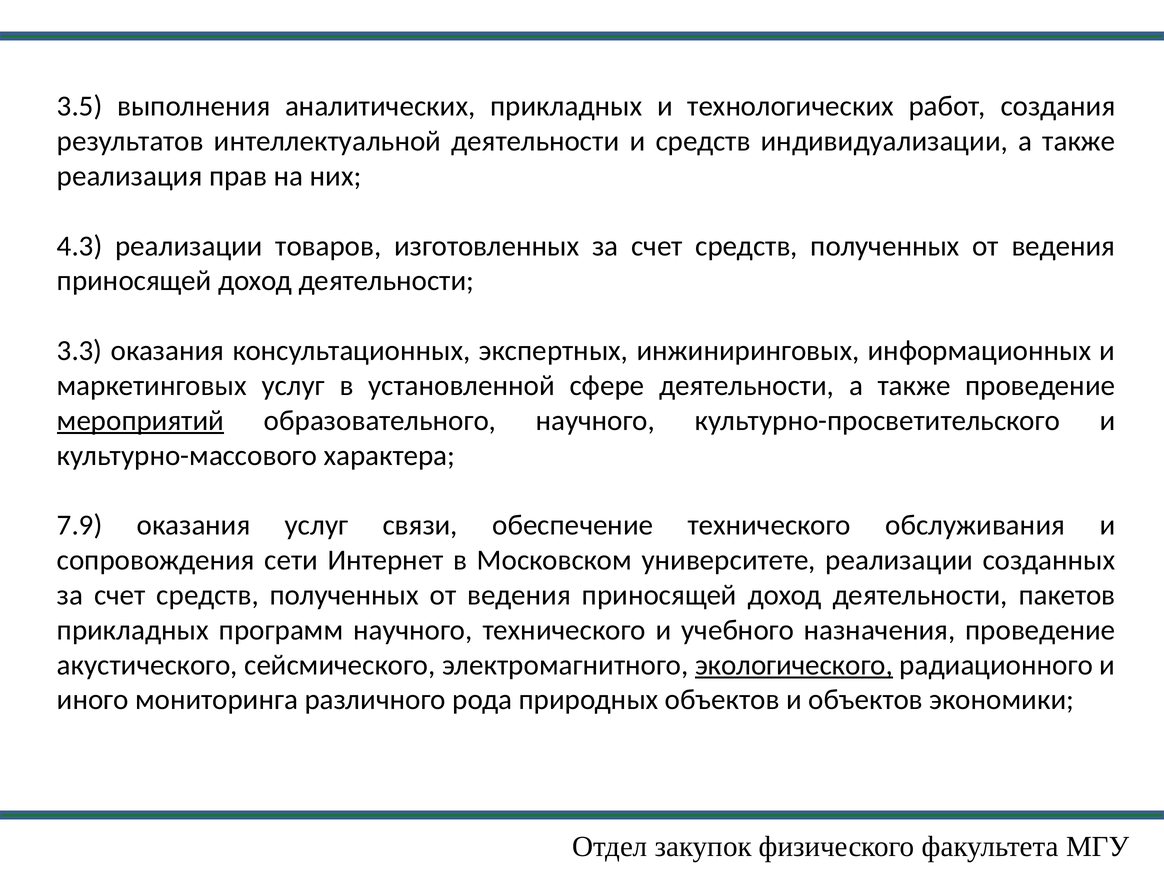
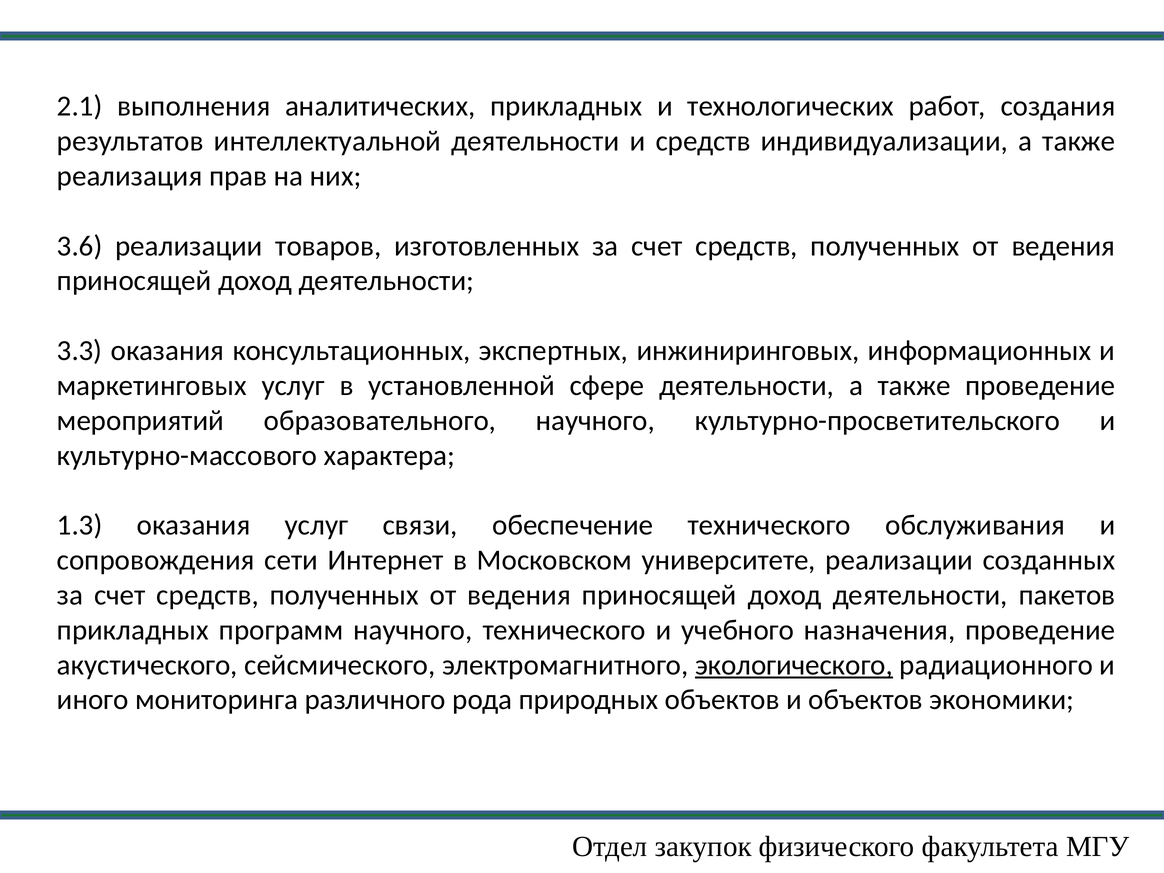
3.5: 3.5 -> 2.1 (80, 106)
4.3: 4.3 -> 3.6 (80, 246)
мероприятий underline: present -> none (141, 421)
7.9: 7.9 -> 1.3 (80, 525)
